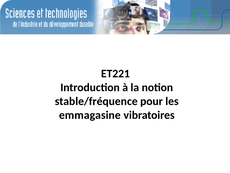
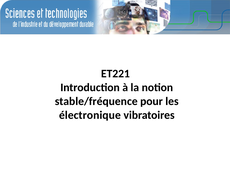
emmagasine: emmagasine -> électronique (90, 115)
